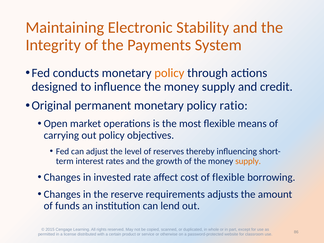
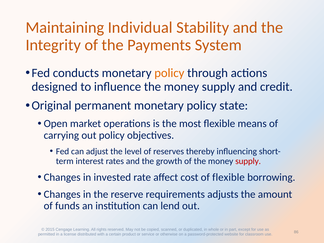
Electronic: Electronic -> Individual (140, 28)
ratio: ratio -> state (234, 106)
supply colour: orange -> red (248, 161)
